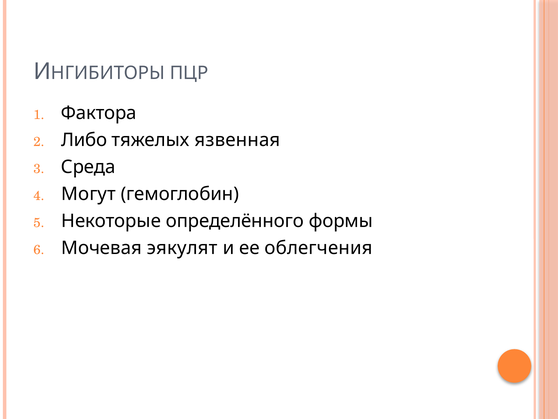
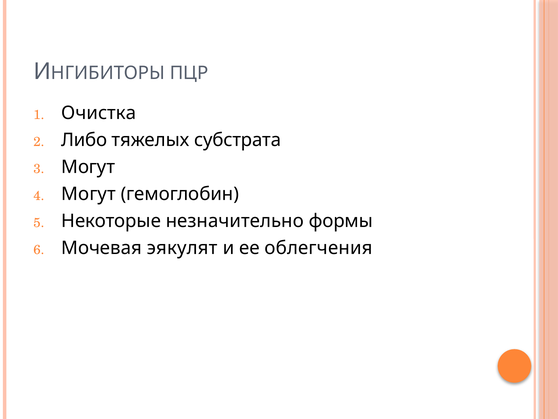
Фактора: Фактора -> Очистка (99, 113)
язвенная: язвенная -> субстрата (238, 140)
Среда: Среда -> Могут (88, 167)
определённого: определённого -> незначительно (235, 221)
